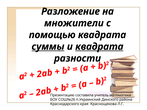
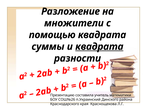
суммы underline: present -> none (48, 47)
